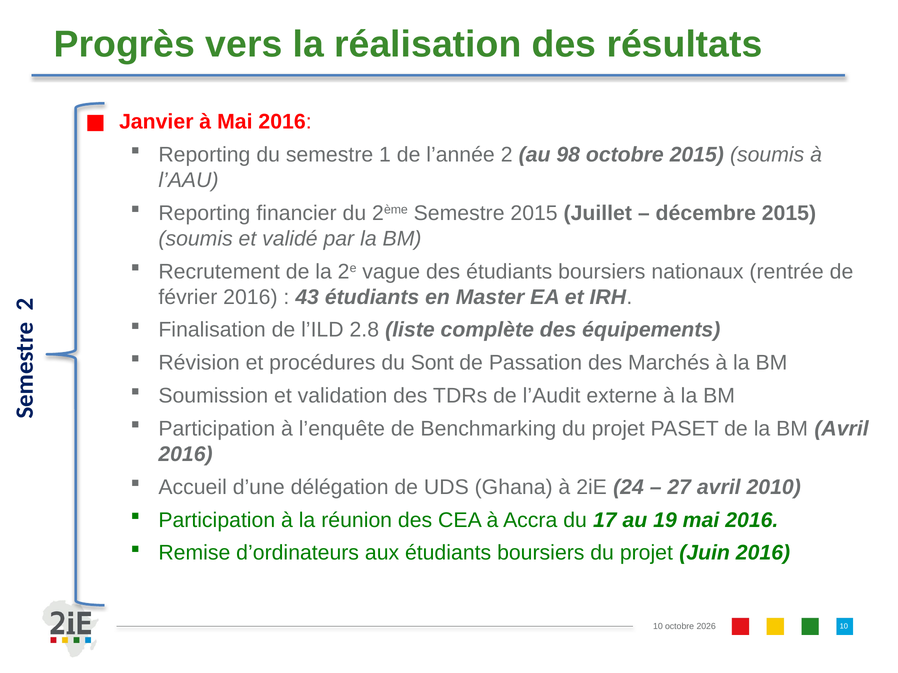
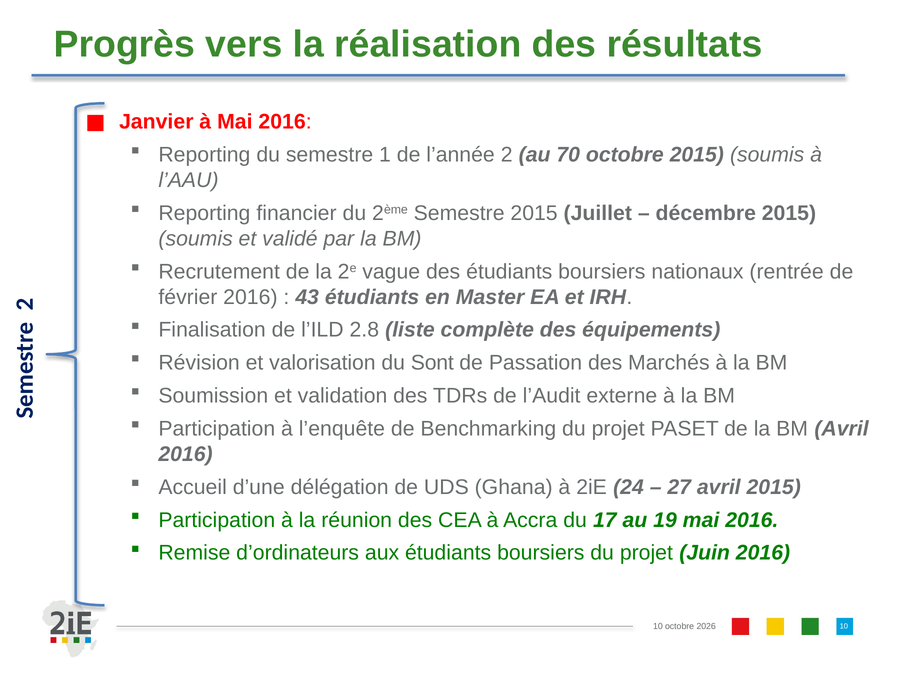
98: 98 -> 70 (568, 155)
procédures: procédures -> valorisation (322, 363)
avril 2010: 2010 -> 2015 (774, 488)
